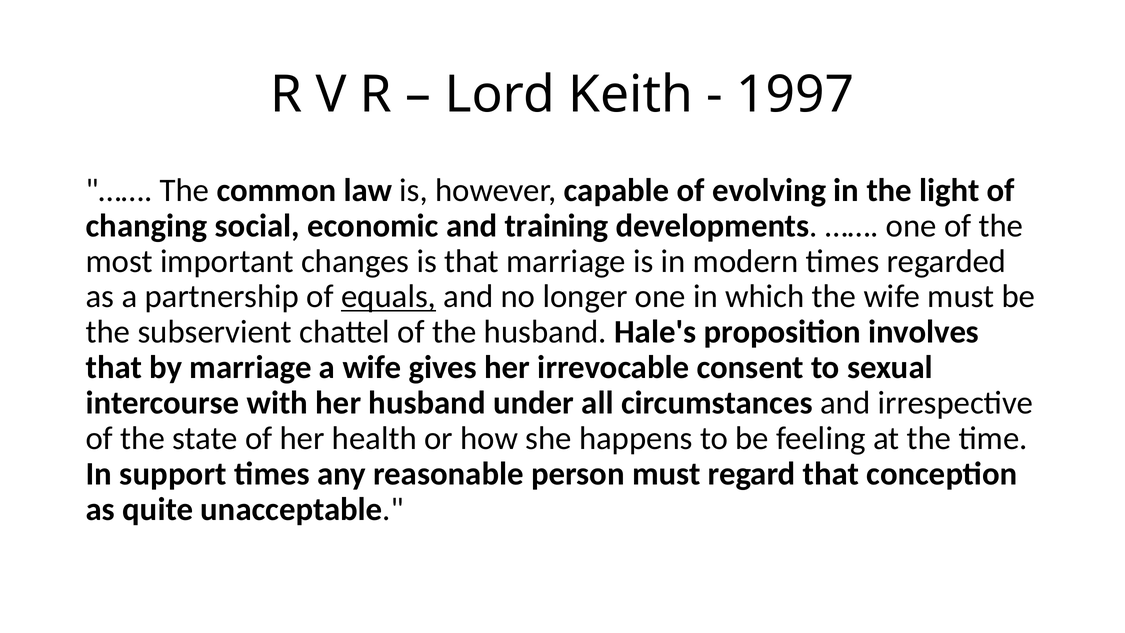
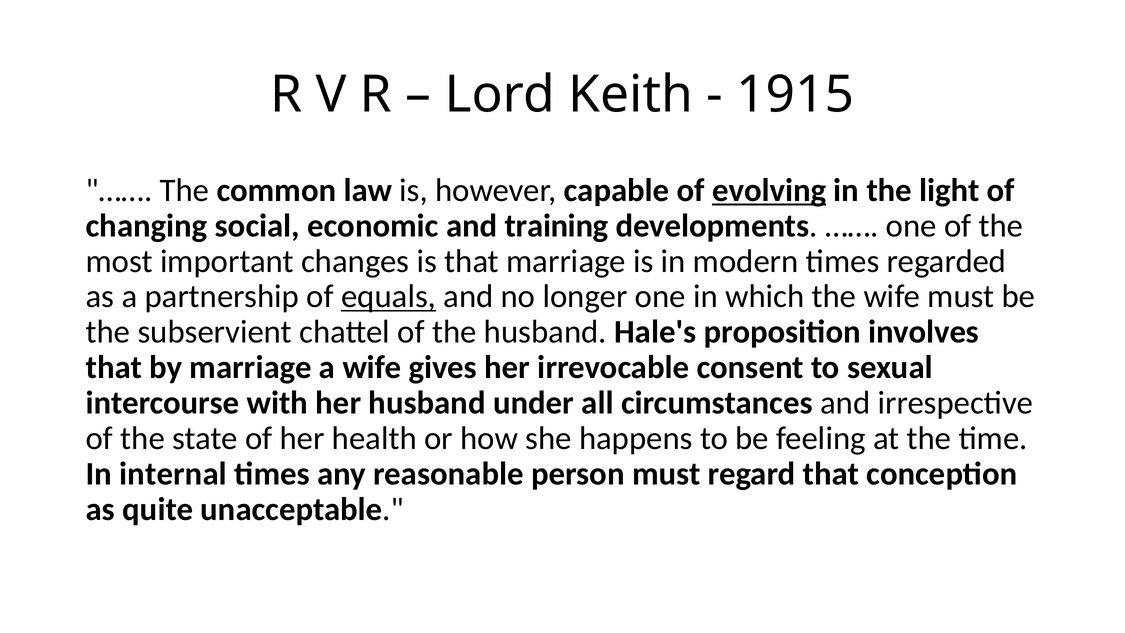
1997: 1997 -> 1915 (795, 95)
evolving underline: none -> present (769, 190)
support: support -> internal (173, 474)
